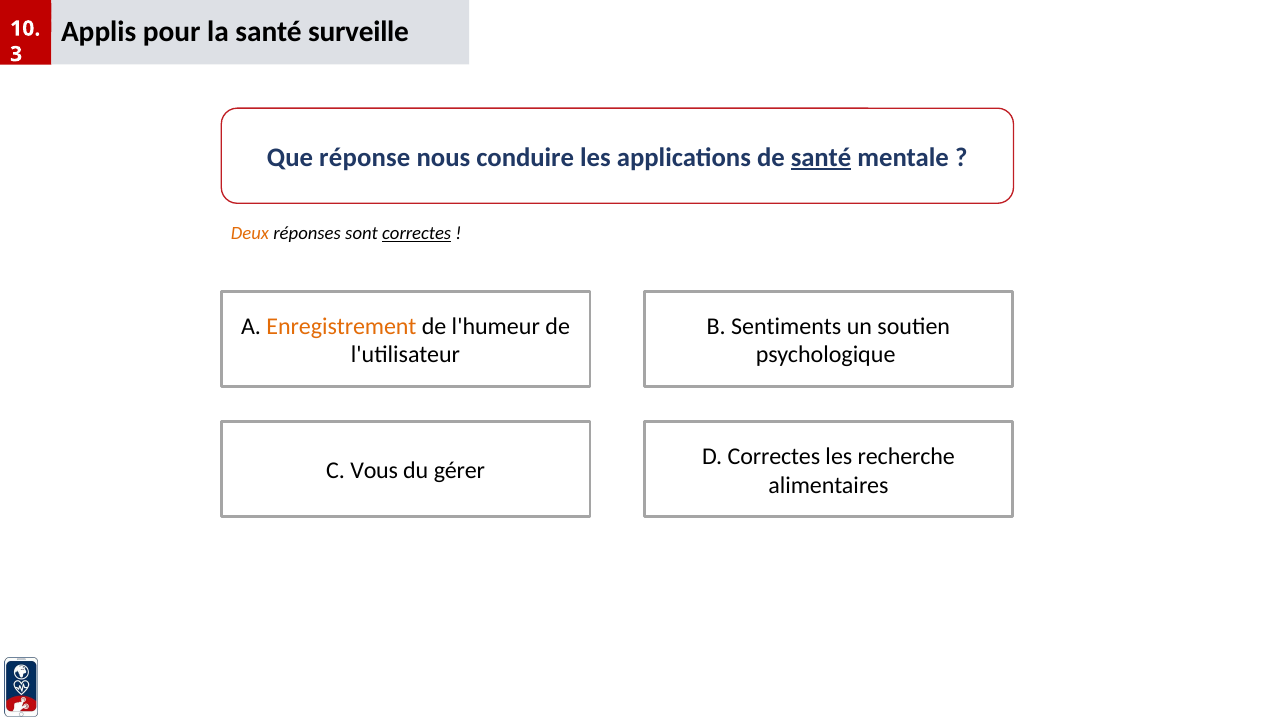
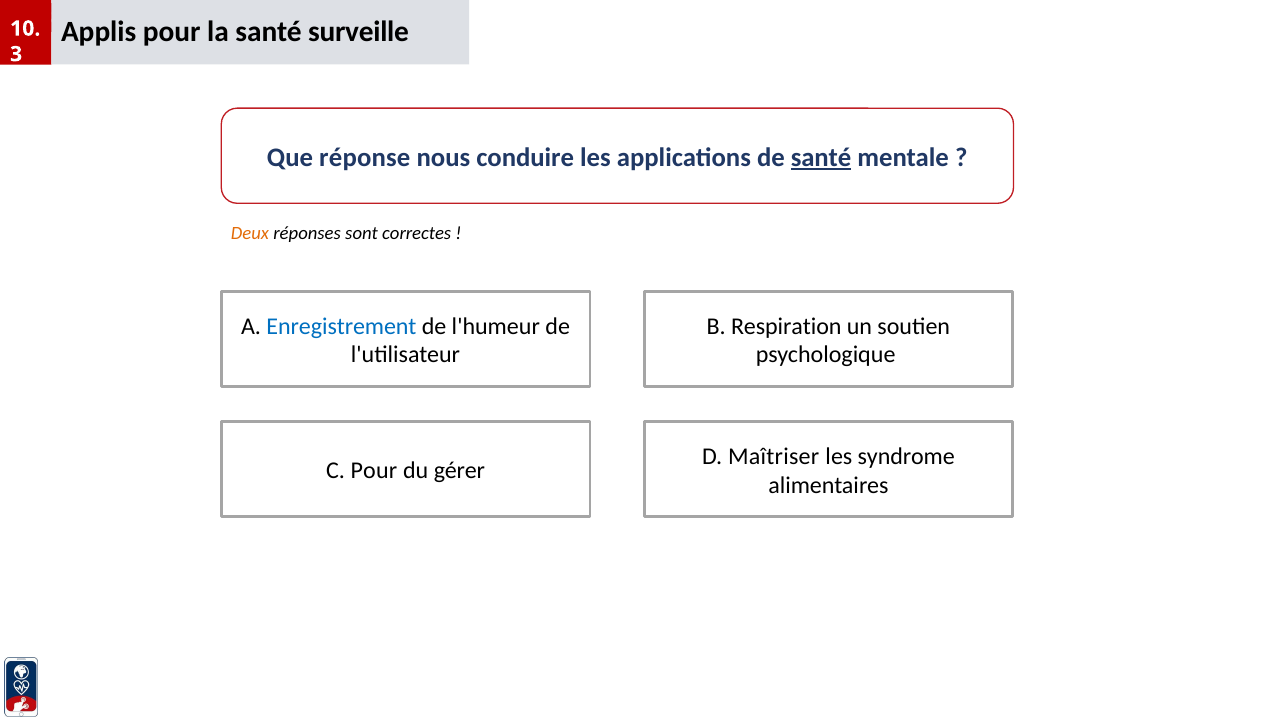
correctes underline: present -> none (417, 233)
Enregistrement colour: orange -> blue (341, 326)
Sentiments: Sentiments -> Respiration (786, 326)
D Correctes: Correctes -> Maîtriser (774, 456)
recherche: recherche -> syndrome (906, 456)
C Vous: Vous -> Pour (374, 471)
